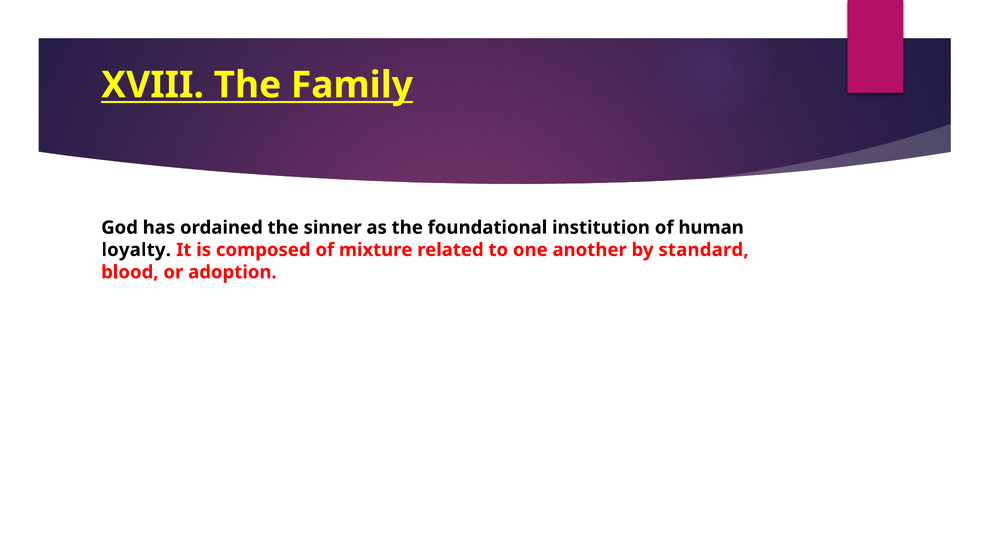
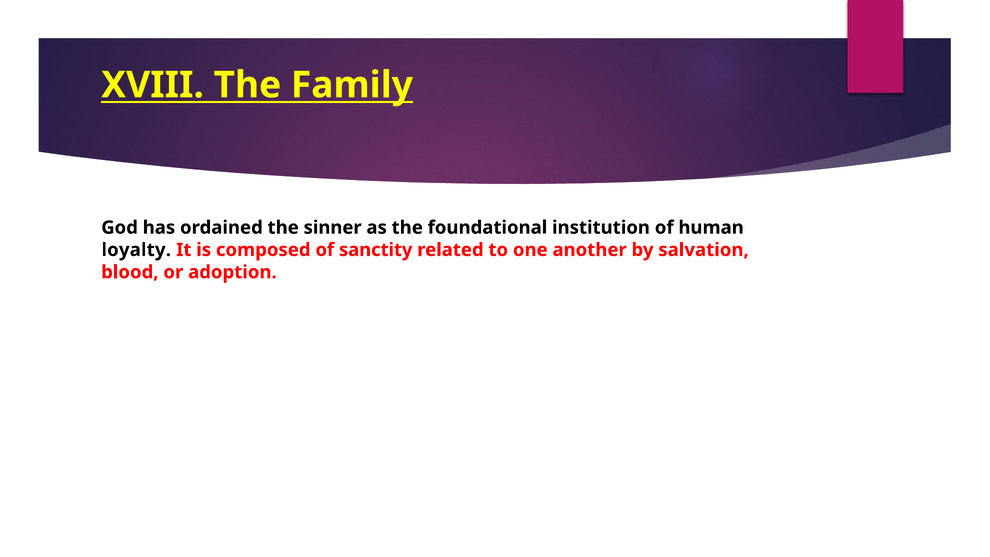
mixture: mixture -> sanctity (376, 250)
standard: standard -> salvation (704, 250)
